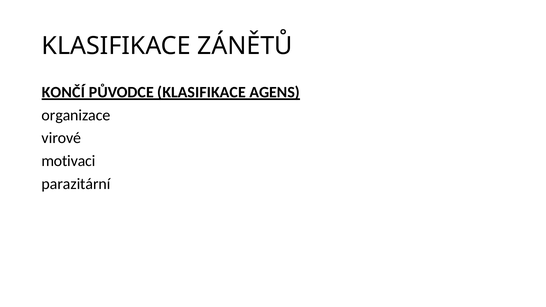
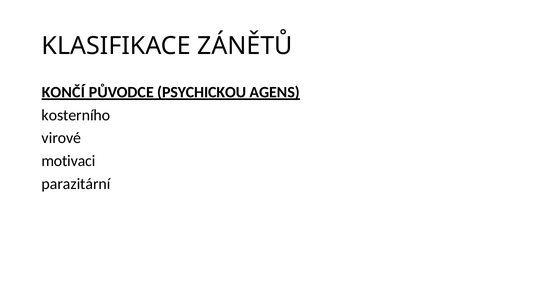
PŮVODCE KLASIFIKACE: KLASIFIKACE -> PSYCHICKOU (202, 92)
organizace: organizace -> kosterního (76, 115)
